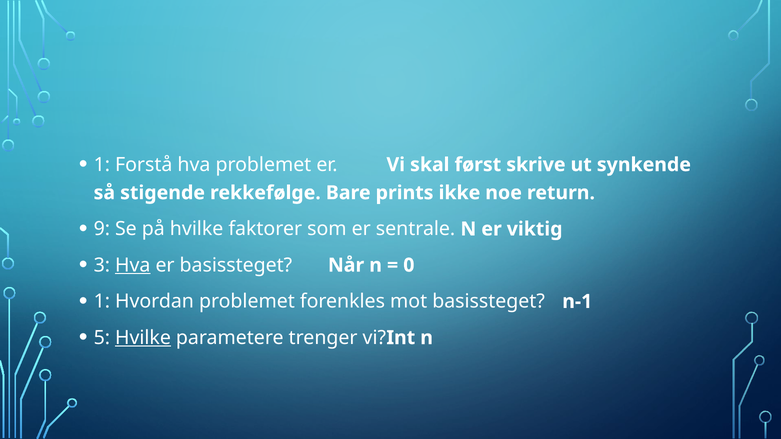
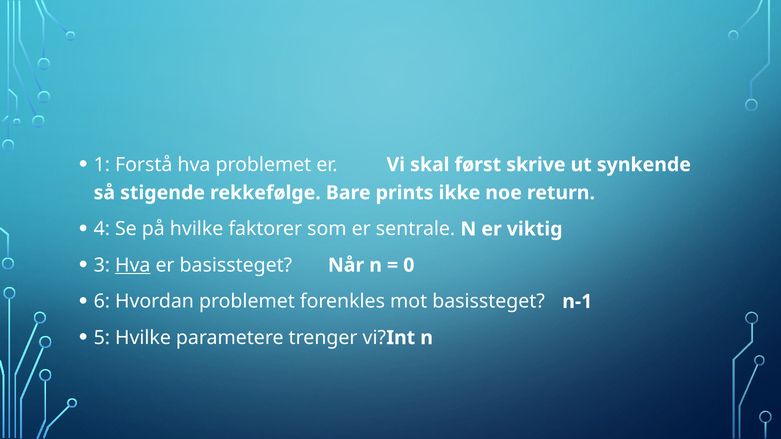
9: 9 -> 4 (102, 229)
1: 1 -> 6 (102, 302)
Hvilke underline: present -> none (143, 338)
